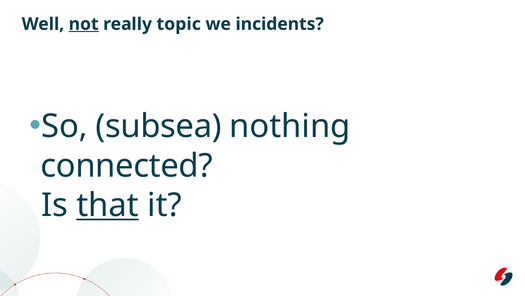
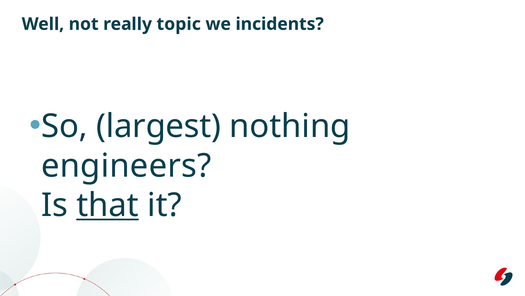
not underline: present -> none (84, 24)
subsea: subsea -> largest (159, 126)
connected: connected -> engineers (126, 166)
